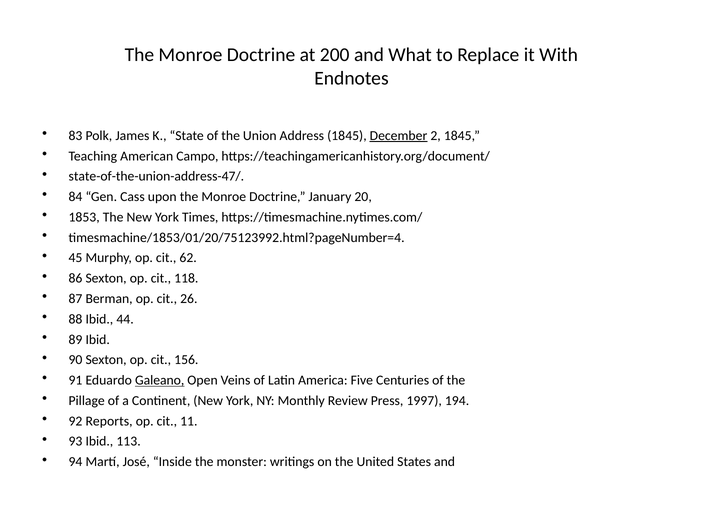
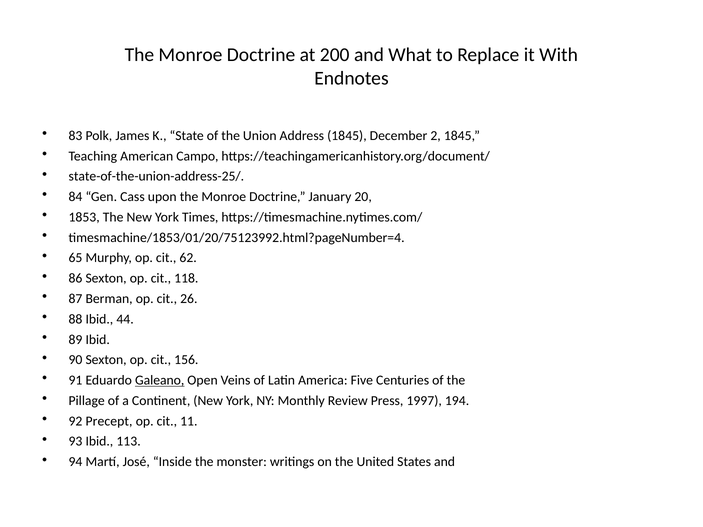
December underline: present -> none (398, 136)
state-of-the-union-address-47/: state-of-the-union-address-47/ -> state-of-the-union-address-25/ (156, 176)
45: 45 -> 65 (75, 258)
Reports: Reports -> Precept (109, 421)
